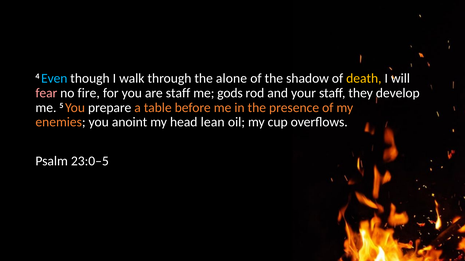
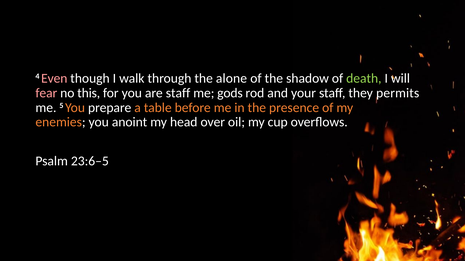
Even colour: light blue -> pink (54, 79)
death colour: yellow -> light green (364, 79)
fire: fire -> this (89, 93)
develop: develop -> permits (398, 93)
lean: lean -> over (213, 122)
23:0–5: 23:0–5 -> 23:6–5 (90, 161)
